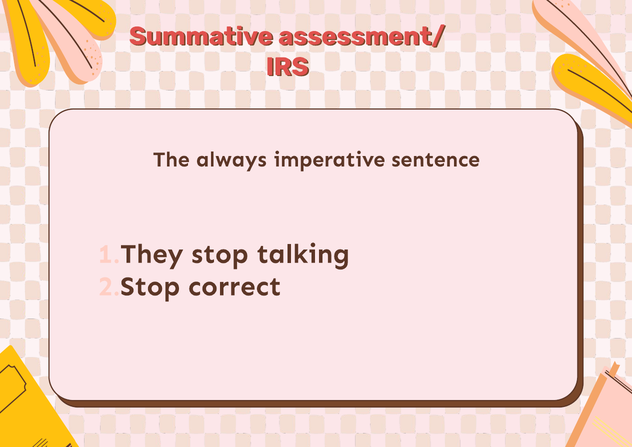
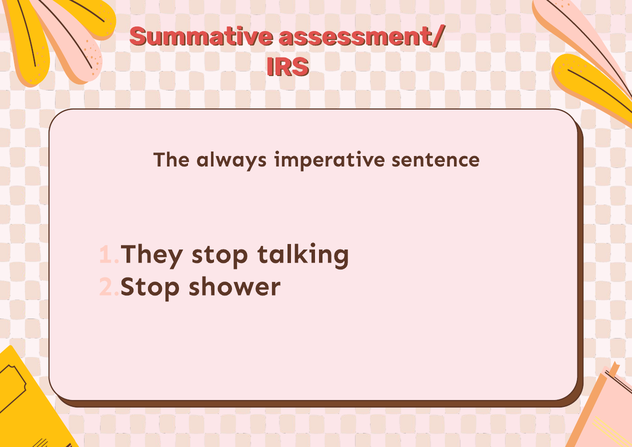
correct: correct -> shower (235, 286)
